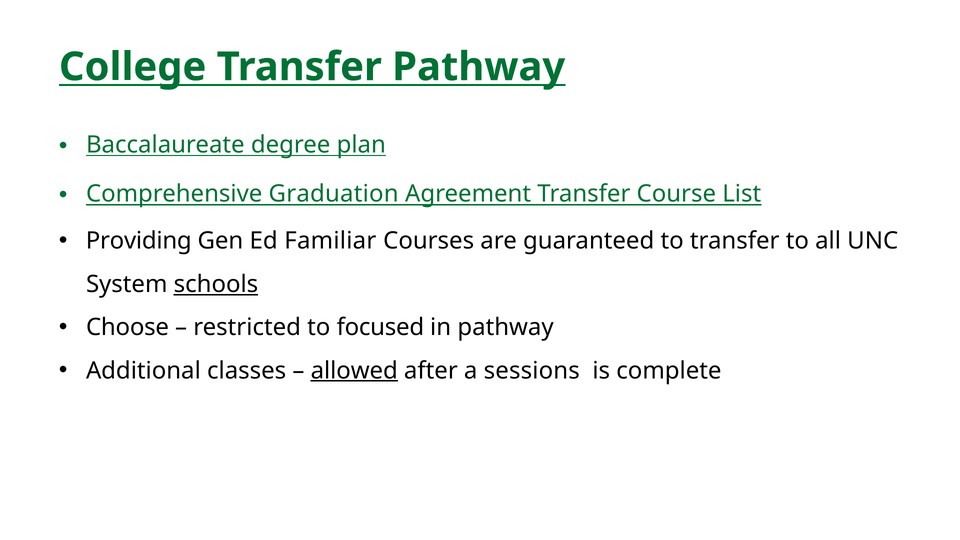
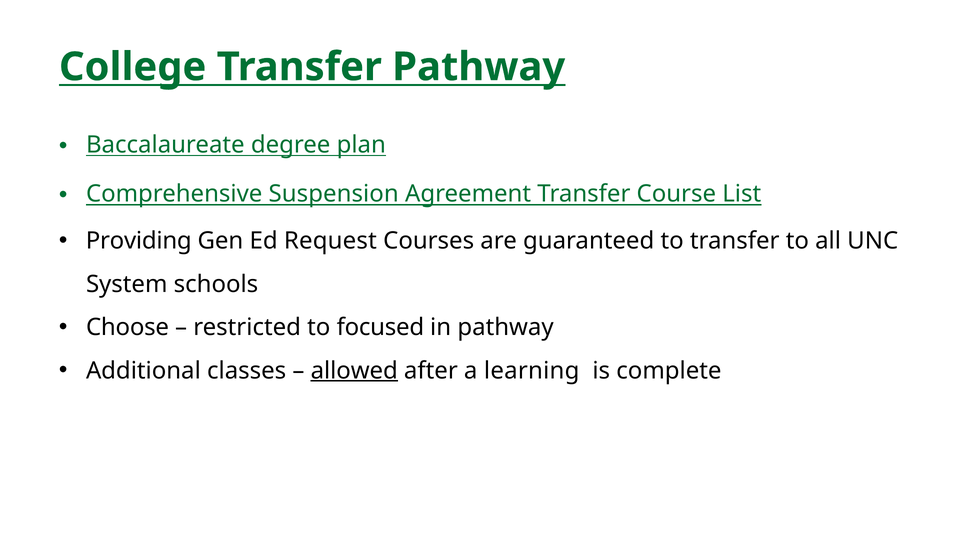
Graduation: Graduation -> Suspension (334, 194)
Familiar: Familiar -> Request (330, 241)
schools underline: present -> none (216, 284)
sessions: sessions -> learning (532, 371)
